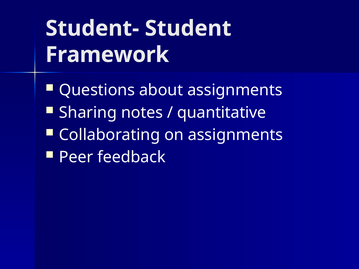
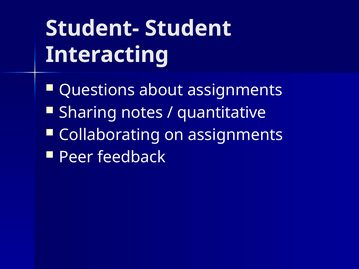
Framework: Framework -> Interacting (107, 55)
